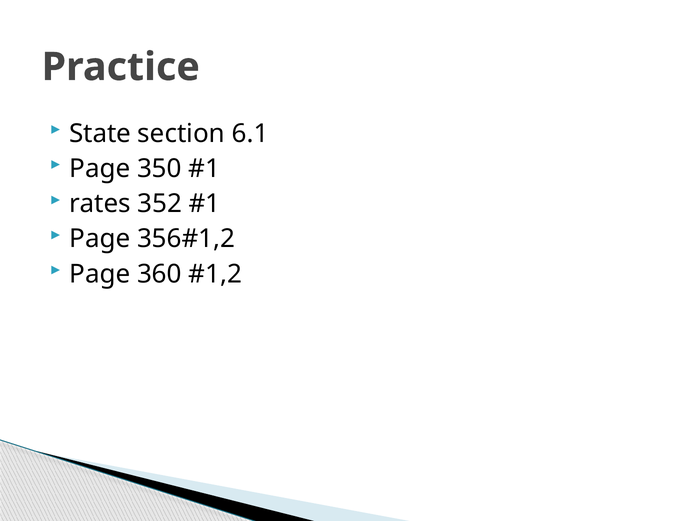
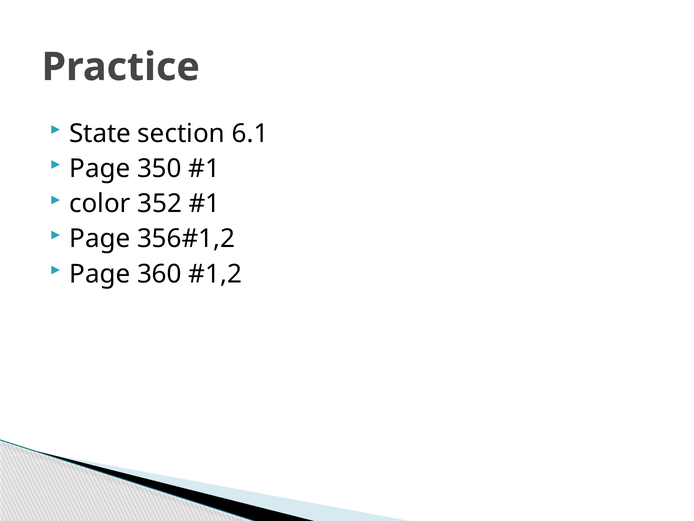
rates: rates -> color (100, 204)
